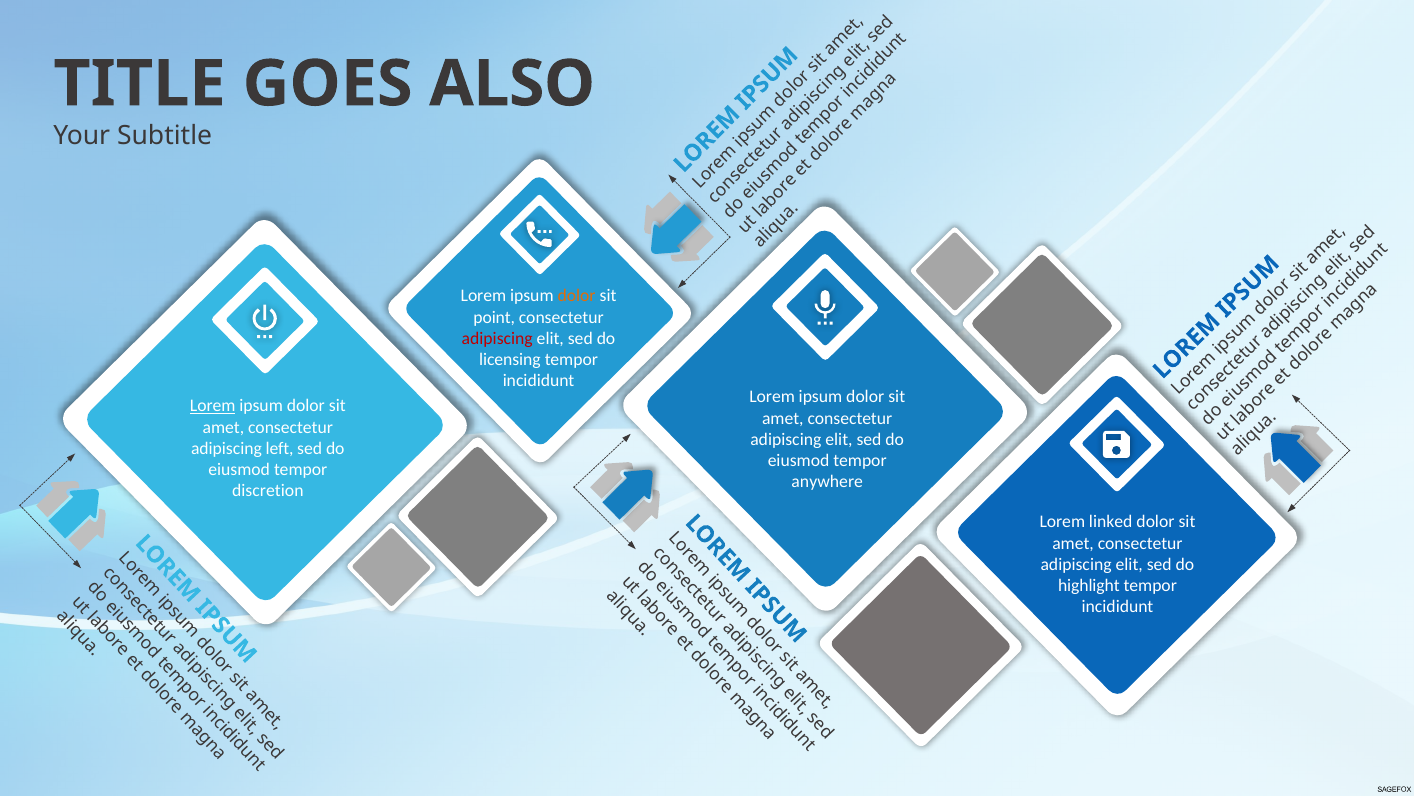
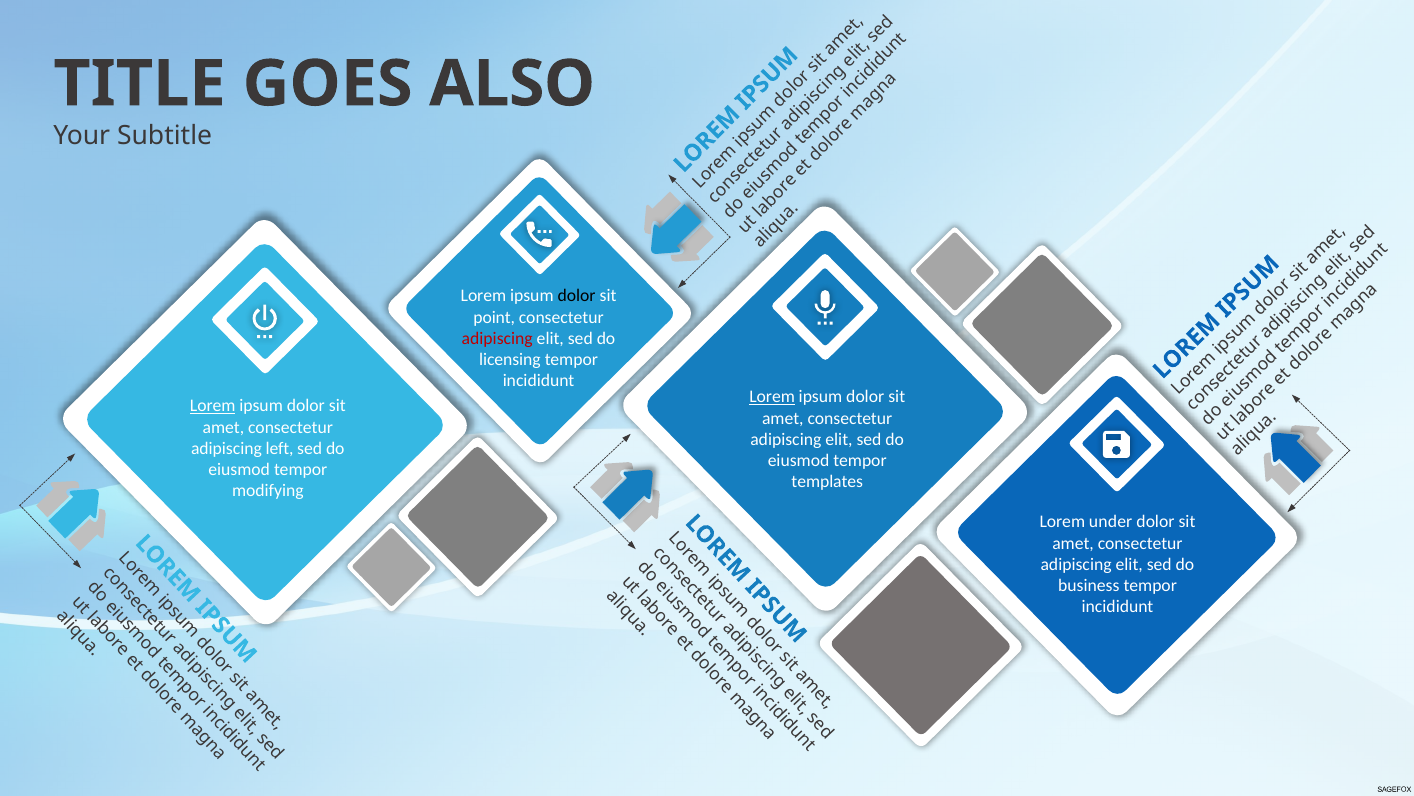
dolor colour: orange -> black (577, 296)
Lorem underline: none -> present (772, 397)
anywhere: anywhere -> templates (827, 482)
discretion: discretion -> modifying (268, 491)
linked: linked -> under (1111, 522)
highlight: highlight -> business (1089, 585)
